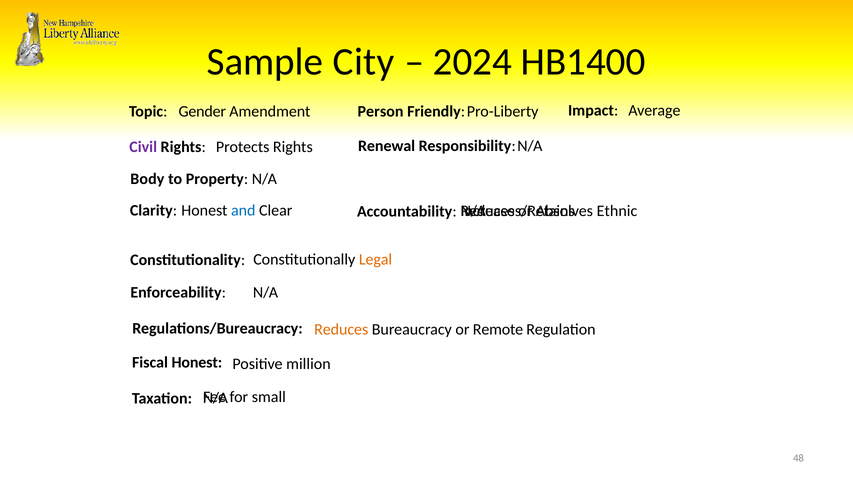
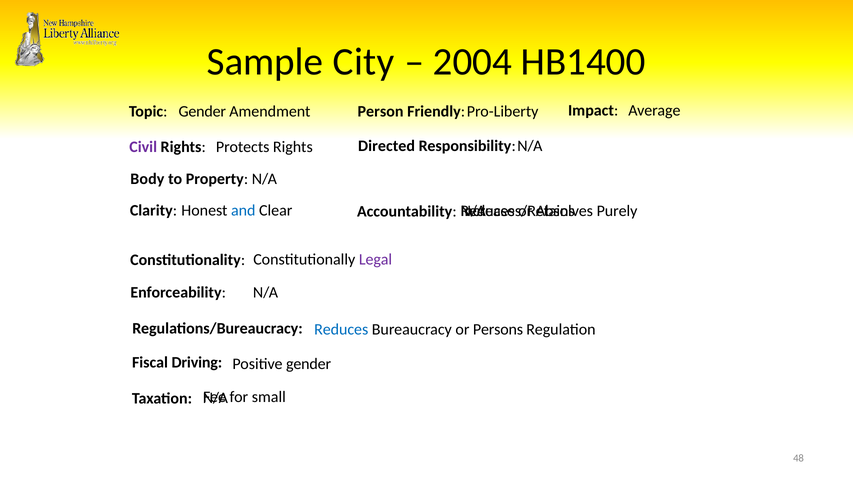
2024: 2024 -> 2004 (472, 62)
Renewal: Renewal -> Directed (387, 146)
Ethnic: Ethnic -> Purely (617, 211)
Legal colour: orange -> purple (375, 260)
Reduces colour: orange -> blue (341, 329)
Remote: Remote -> Persons (498, 329)
Fiscal Honest: Honest -> Driving (197, 363)
Positive million: million -> gender (309, 364)
